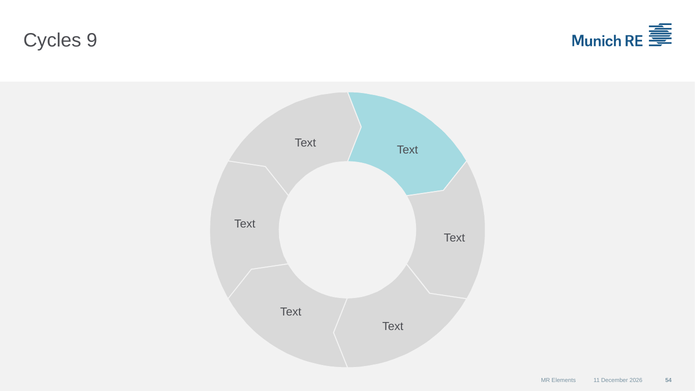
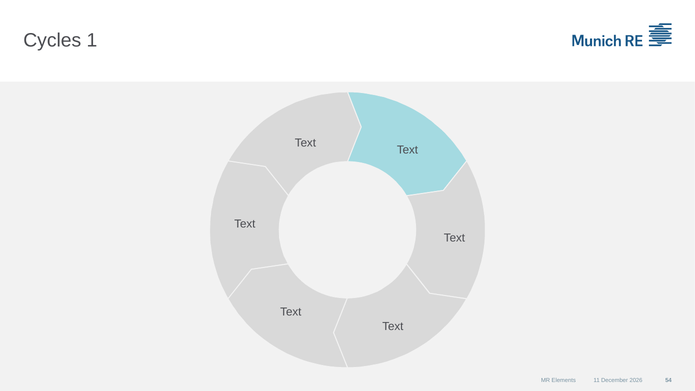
9: 9 -> 1 (92, 40)
